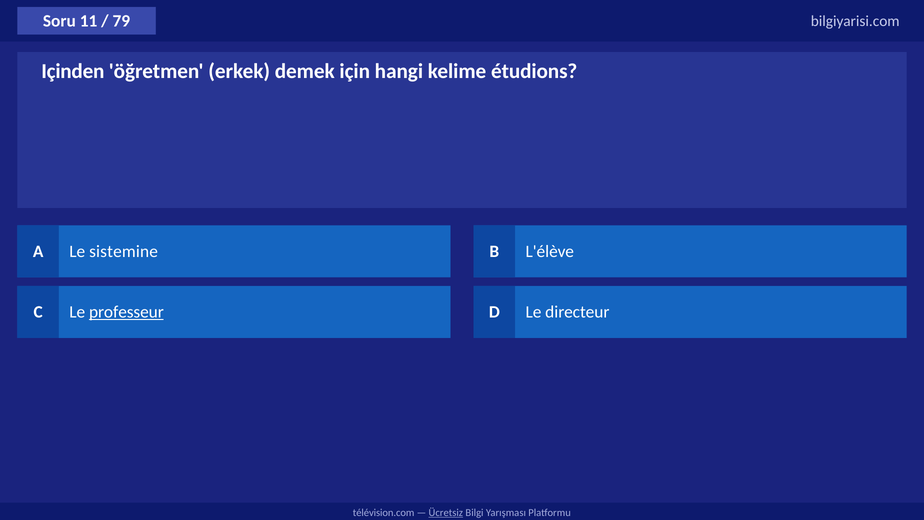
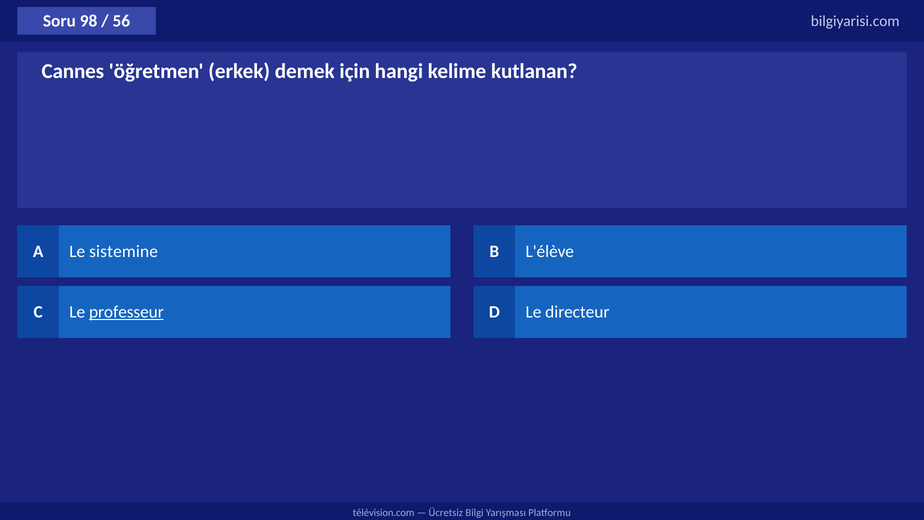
11: 11 -> 98 (89, 21)
79: 79 -> 56 (121, 21)
Içinden: Içinden -> Cannes (73, 71)
étudions: étudions -> kutlanan (534, 71)
Ücretsiz underline: present -> none (446, 513)
